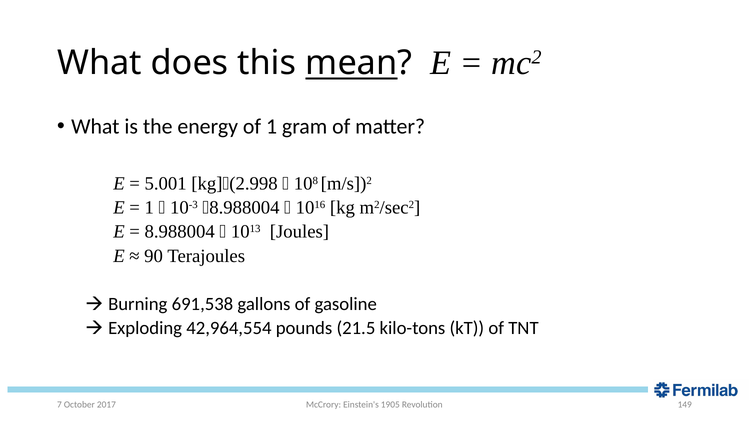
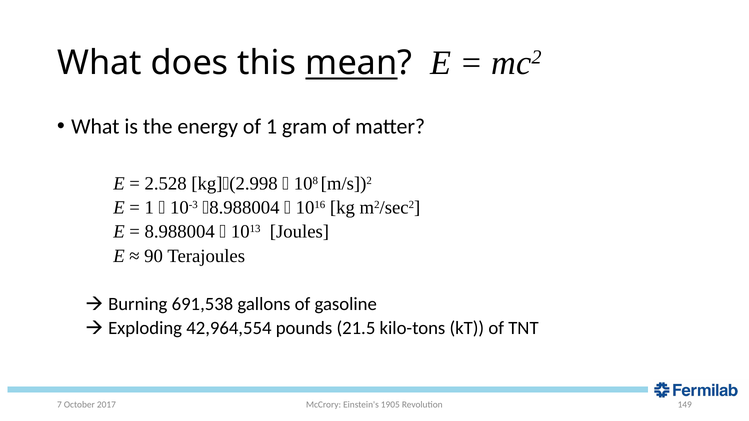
5.001: 5.001 -> 2.528 (166, 184)
